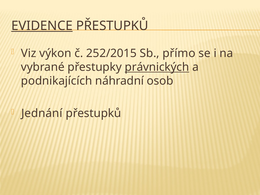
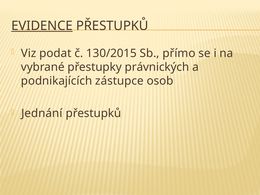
výkon: výkon -> podat (55, 53)
252/2015: 252/2015 -> 130/2015 (111, 53)
právnických underline: present -> none (157, 67)
náhradní: náhradní -> zástupce (119, 81)
